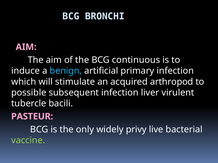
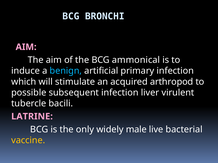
continuous: continuous -> ammonical (136, 60)
PASTEUR: PASTEUR -> LATRINE (32, 117)
privy: privy -> male (136, 130)
vaccine colour: light green -> yellow (28, 141)
